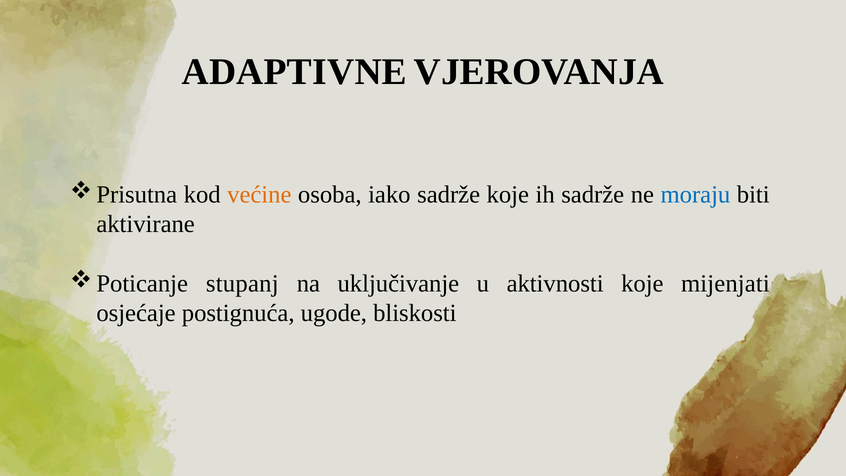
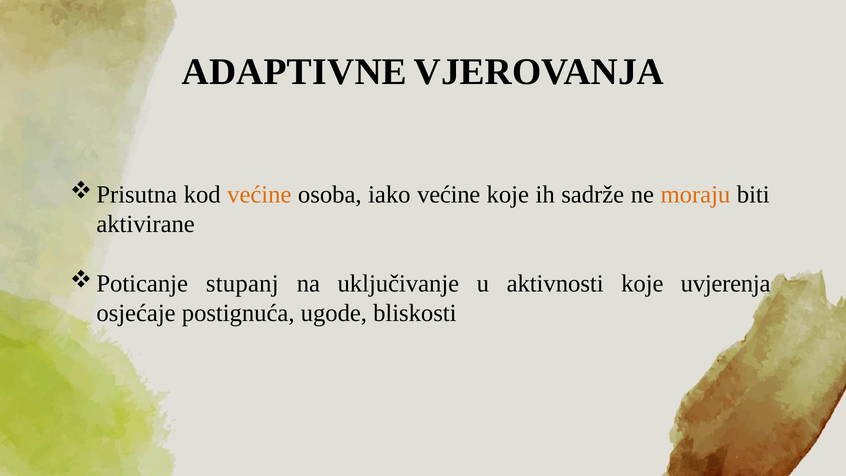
iako sadrže: sadrže -> većine (449, 194)
moraju colour: blue -> orange (695, 194)
mijenjati: mijenjati -> uvjerenja (726, 283)
